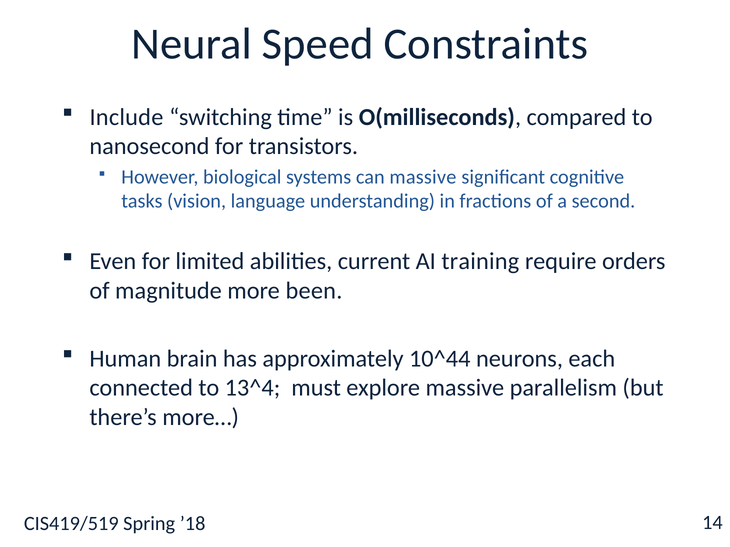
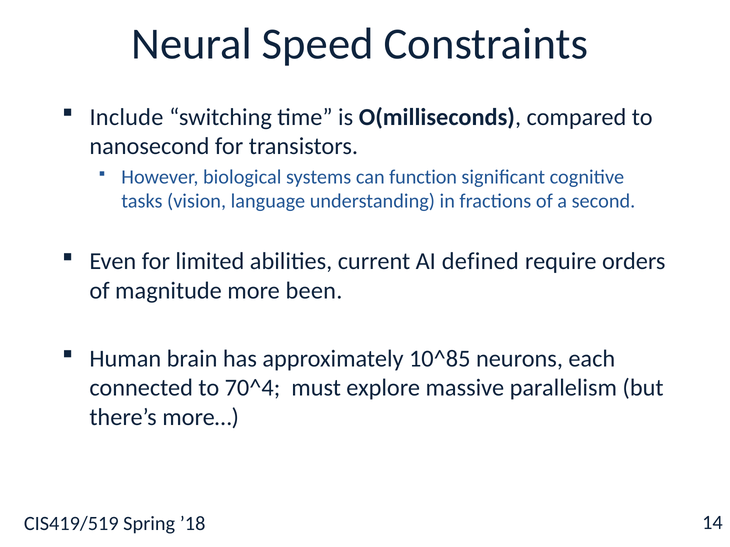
can massive: massive -> function (423, 177)
training: training -> defined (480, 262)
10^44: 10^44 -> 10^85 (440, 359)
13^4: 13^4 -> 70^4 (252, 388)
